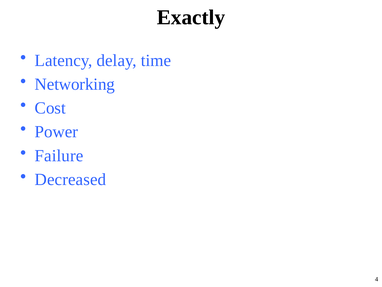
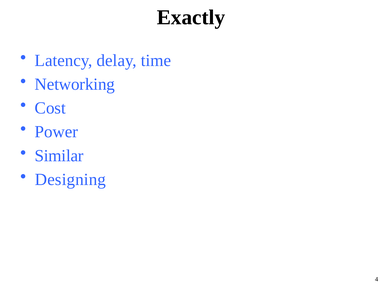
Failure: Failure -> Similar (59, 155)
Decreased: Decreased -> Designing (70, 179)
